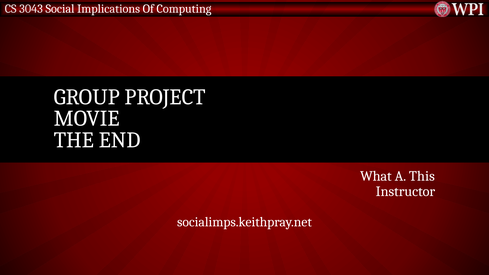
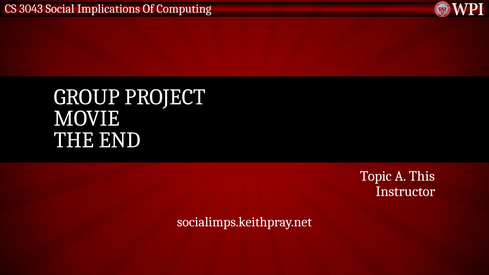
What: What -> Topic (376, 176)
